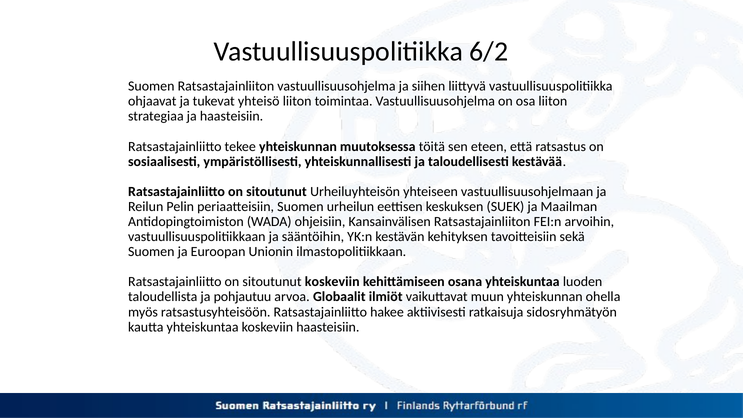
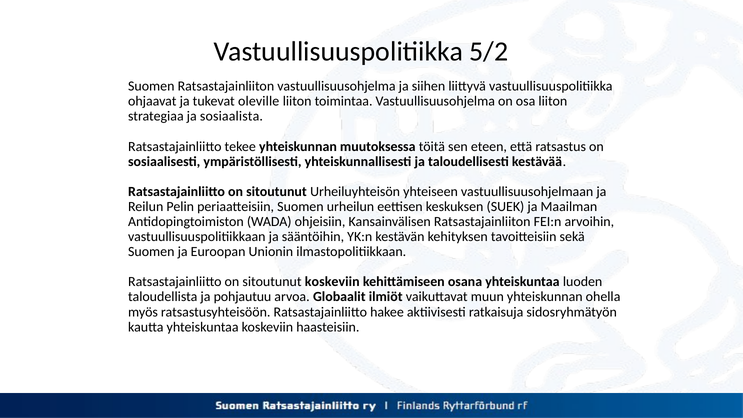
6/2: 6/2 -> 5/2 (489, 51)
yhteisö: yhteisö -> oleville (259, 101)
ja haasteisiin: haasteisiin -> sosiaalista (231, 116)
